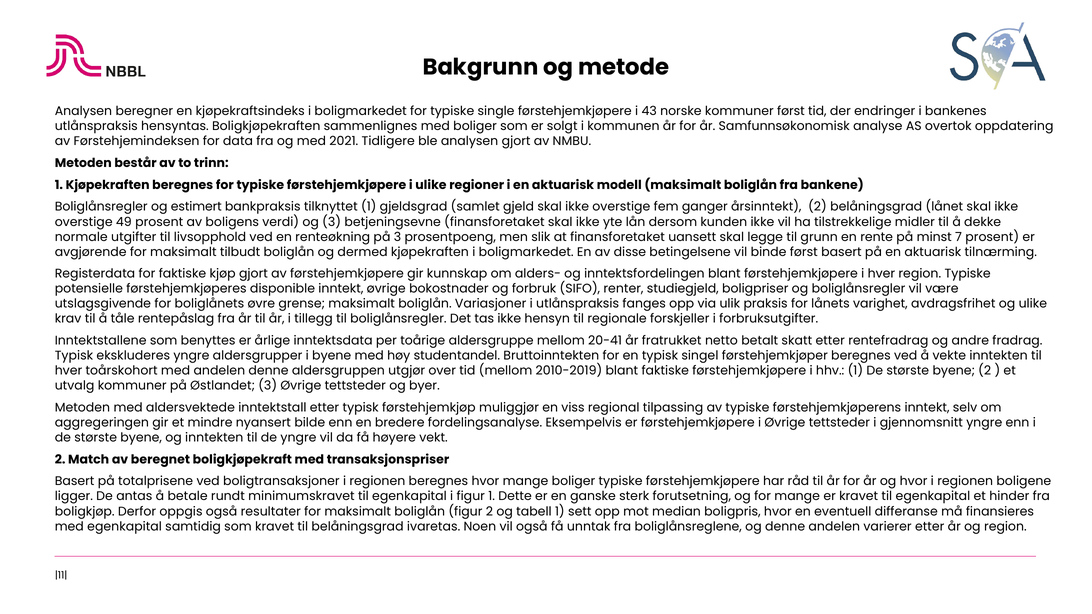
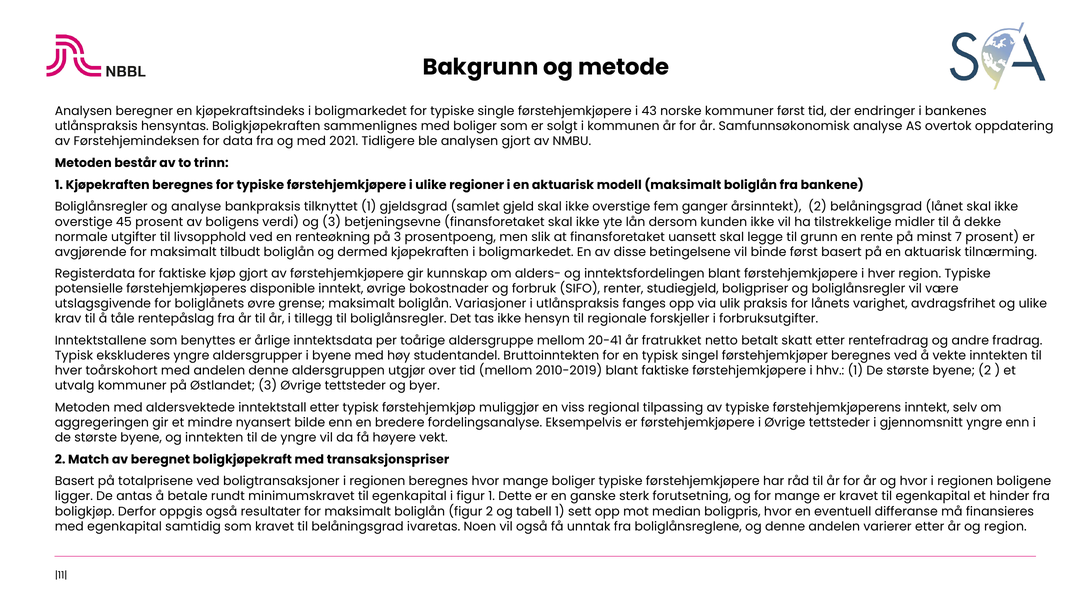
og estimert: estimert -> analyse (196, 207)
49: 49 -> 45 (124, 222)
